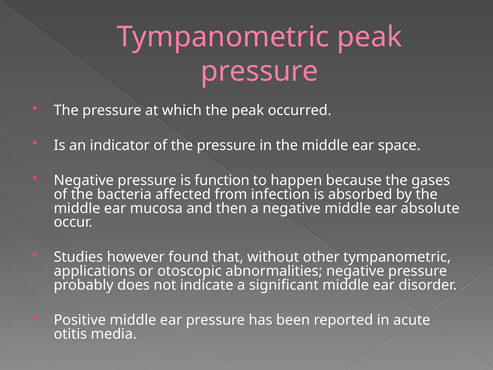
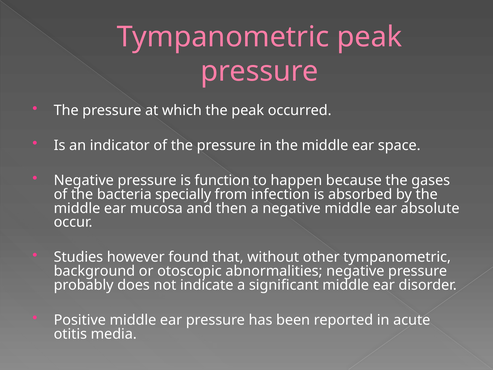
affected: affected -> specially (183, 194)
applications: applications -> background (94, 271)
